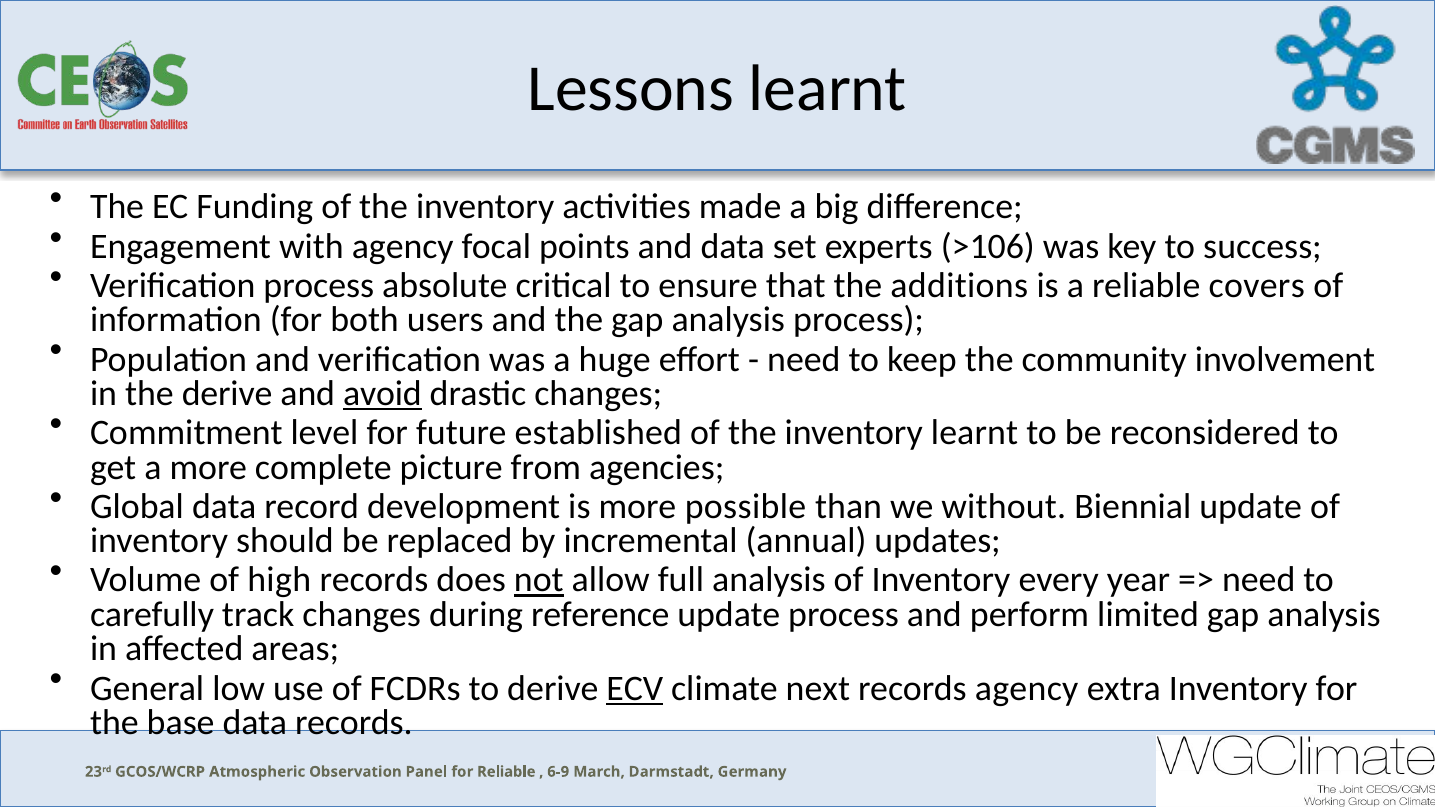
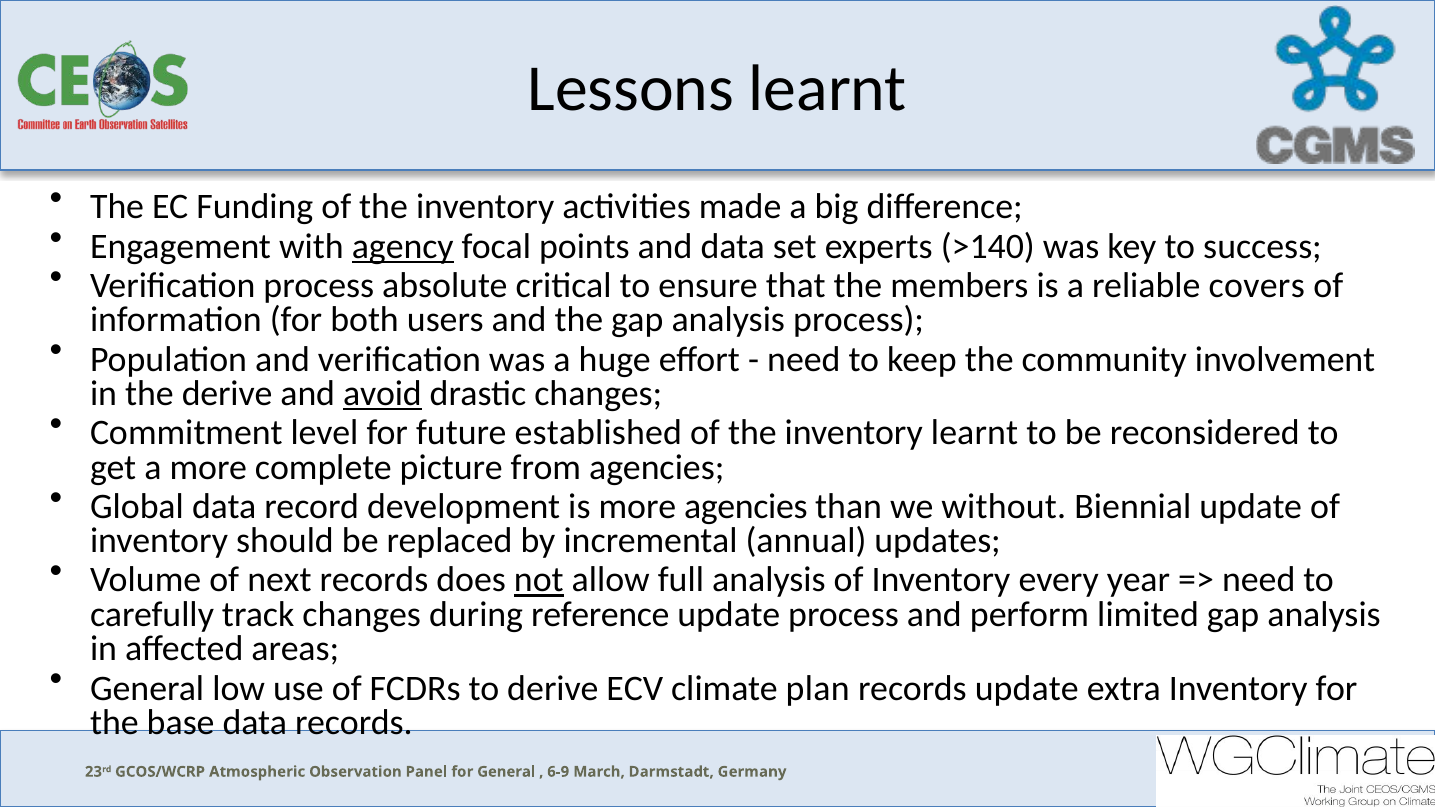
agency underline: none -> present (403, 246)
>106: >106 -> >140 (988, 246)
additions: additions -> members (959, 286)
more possible: possible -> agencies (746, 507)
high: high -> next (279, 580)
ECV underline: present -> none (635, 688)
next: next -> plan (818, 688)
records agency: agency -> update (1027, 688)
for Reliable: Reliable -> General (506, 772)
